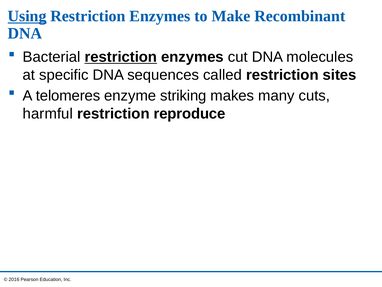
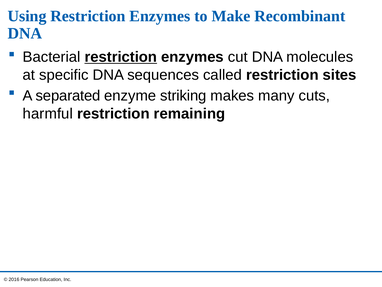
Using underline: present -> none (27, 16)
telomeres: telomeres -> separated (68, 96)
reproduce: reproduce -> remaining (189, 113)
